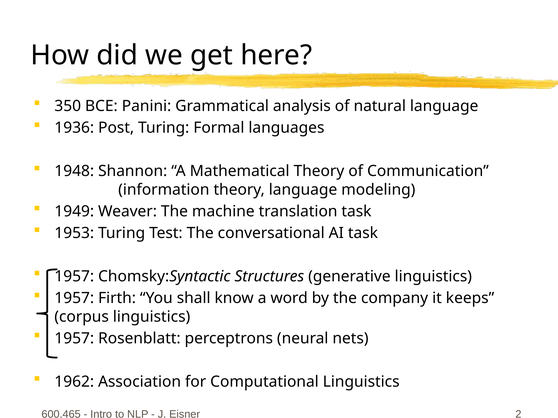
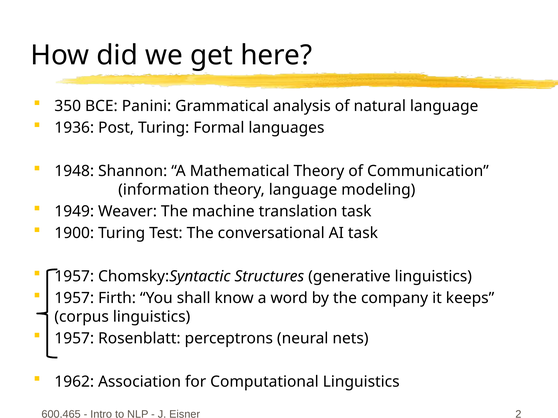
1953: 1953 -> 1900 (74, 233)
